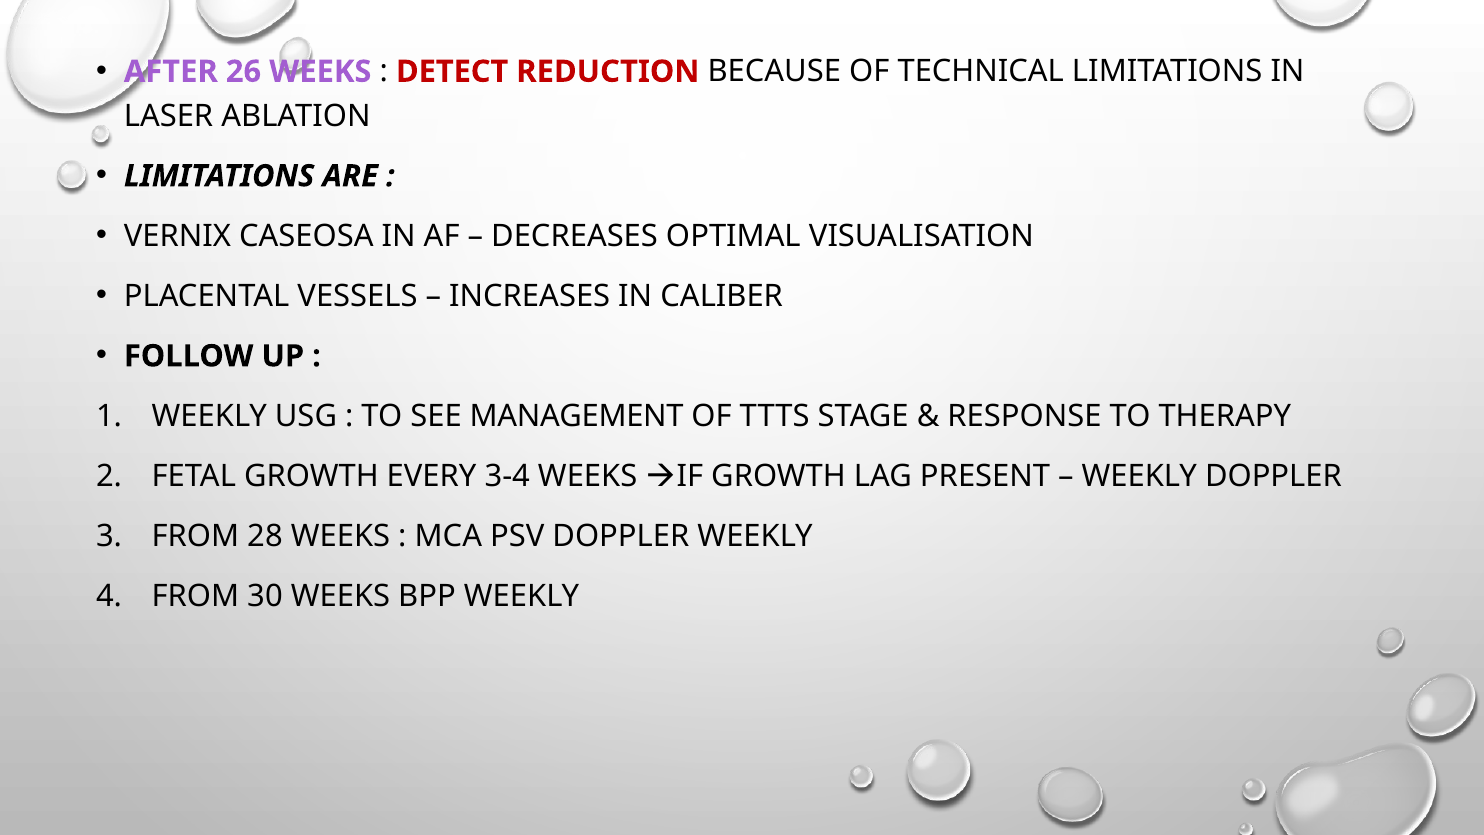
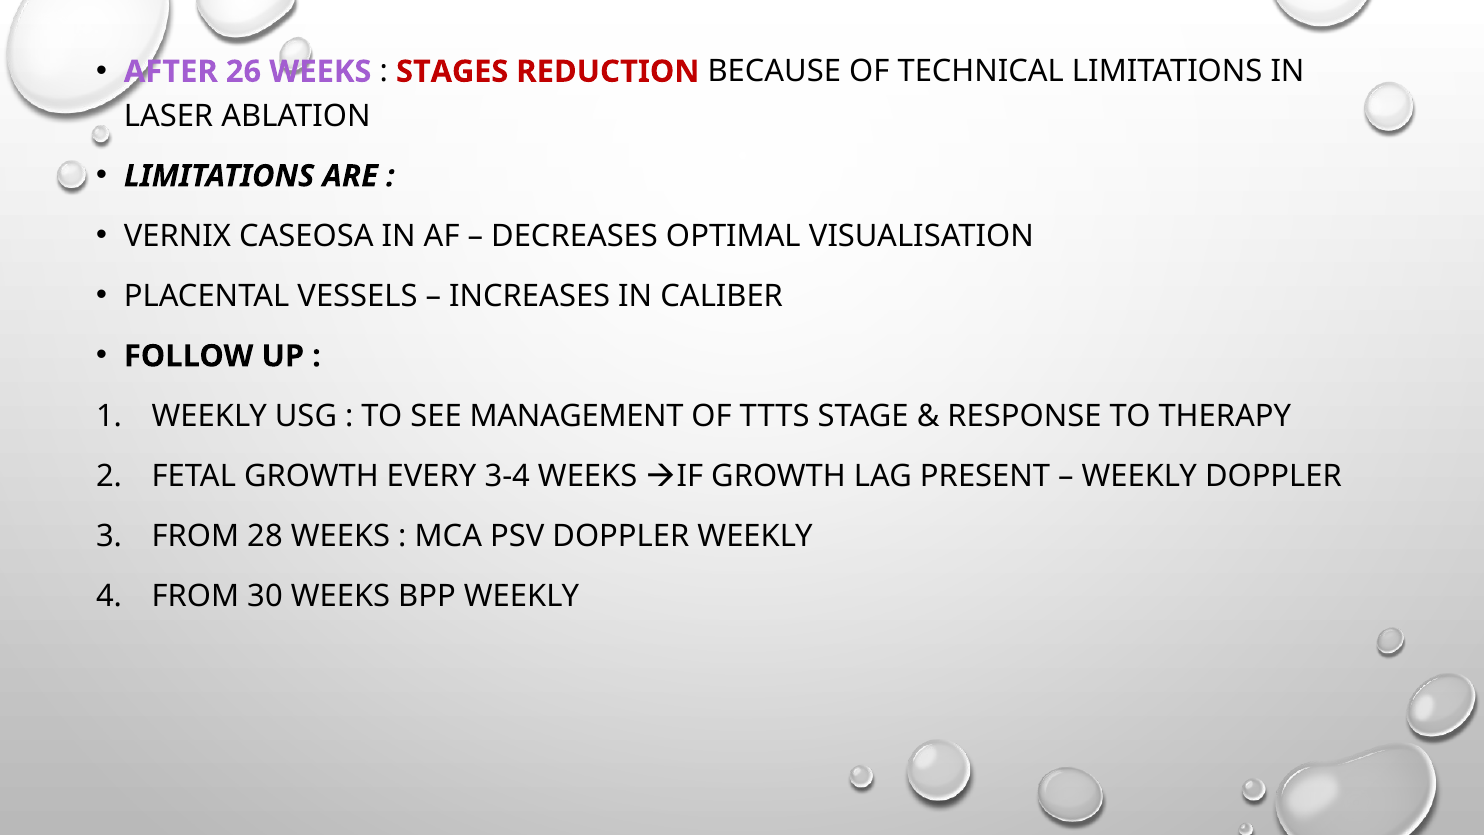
DETECT: DETECT -> STAGES (452, 72)
